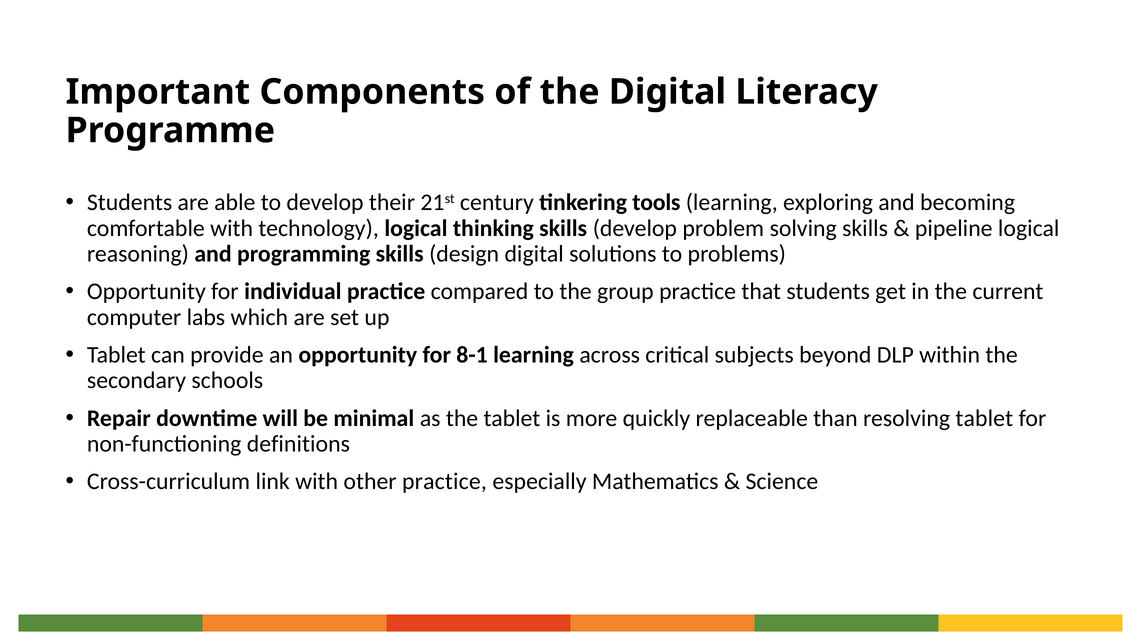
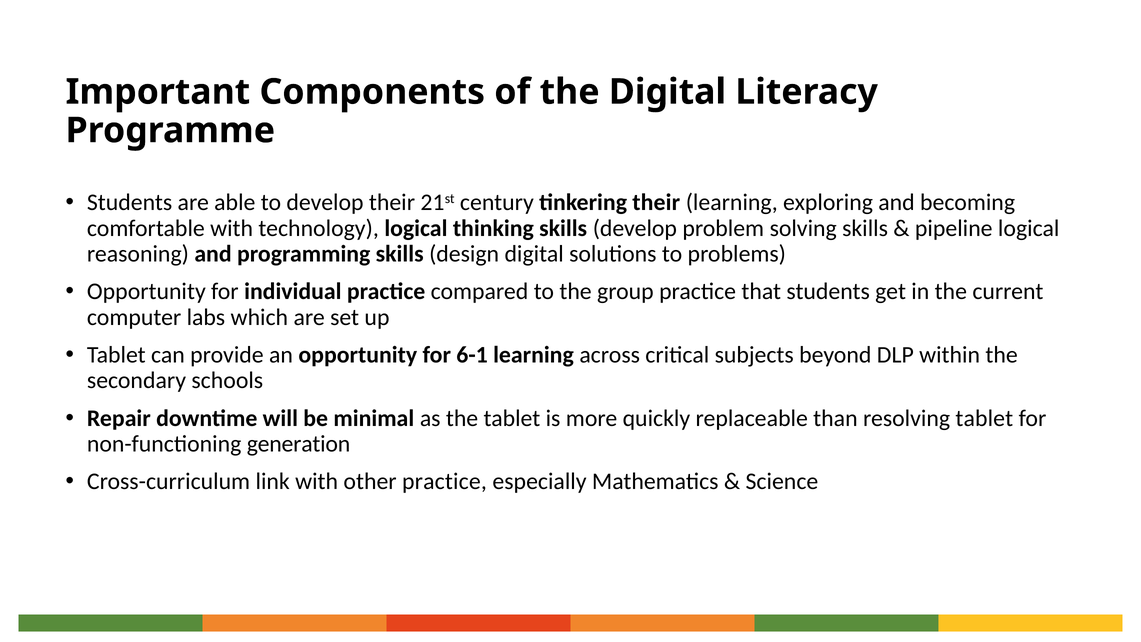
tinkering tools: tools -> their (656, 202)
8-1: 8-1 -> 6-1 (472, 355)
definitions: definitions -> generation (299, 444)
